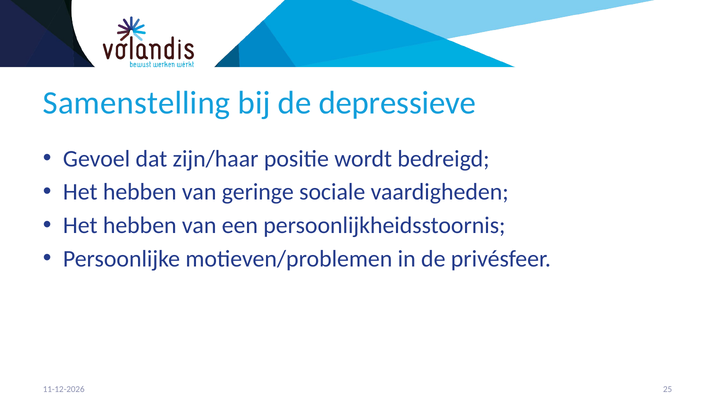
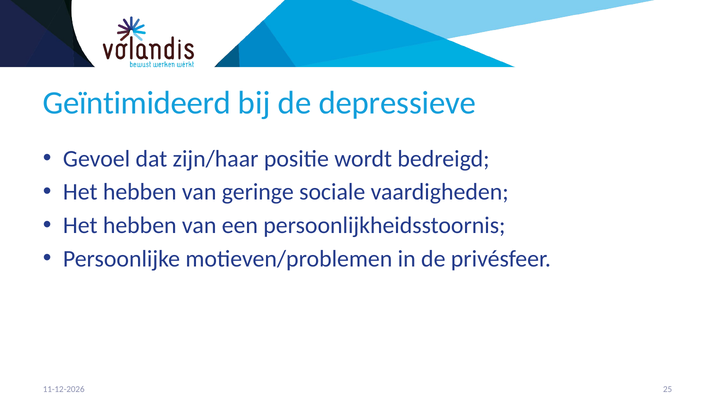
Samenstelling: Samenstelling -> Geïntimideerd (137, 103)
